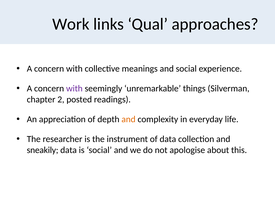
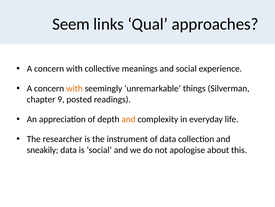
Work: Work -> Seem (71, 24)
with colour: purple -> orange (74, 88)
2: 2 -> 9 (61, 99)
